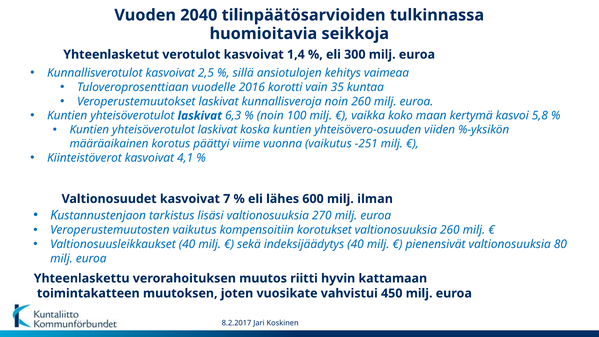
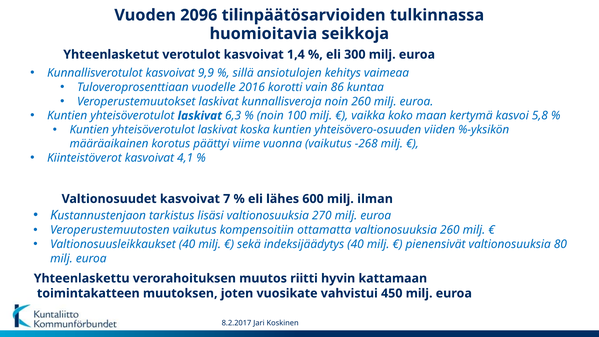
2040: 2040 -> 2096 (199, 15)
2,5: 2,5 -> 9,9 (206, 73)
35: 35 -> 86 (337, 87)
-251: -251 -> -268 (366, 144)
korotukset: korotukset -> ottamatta (324, 230)
